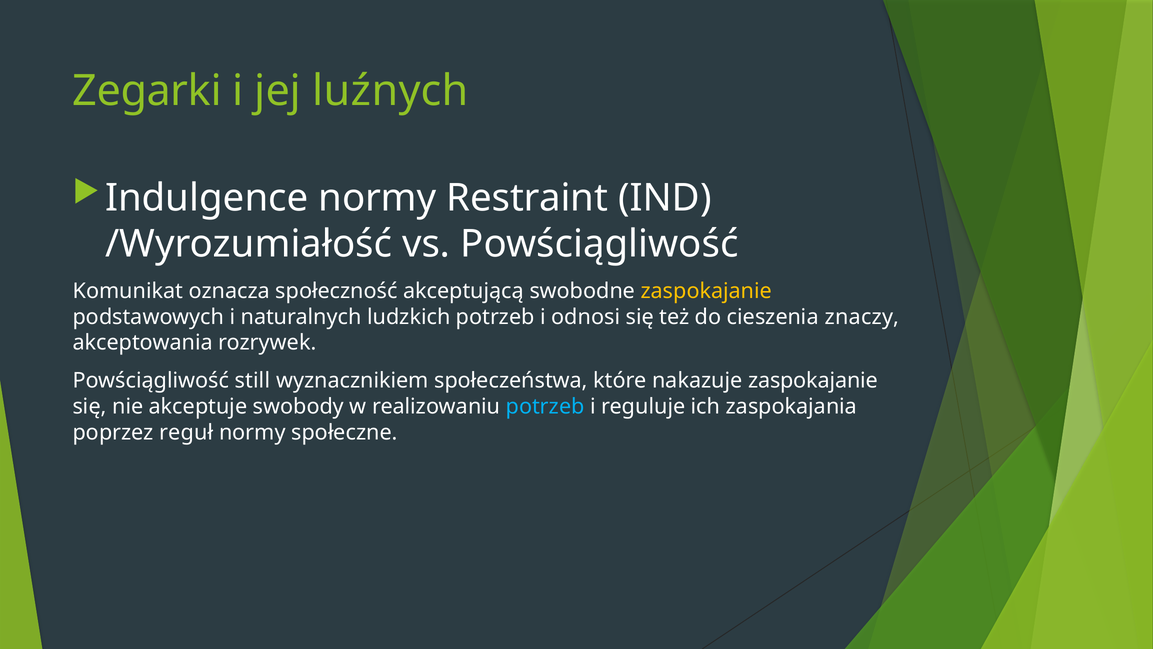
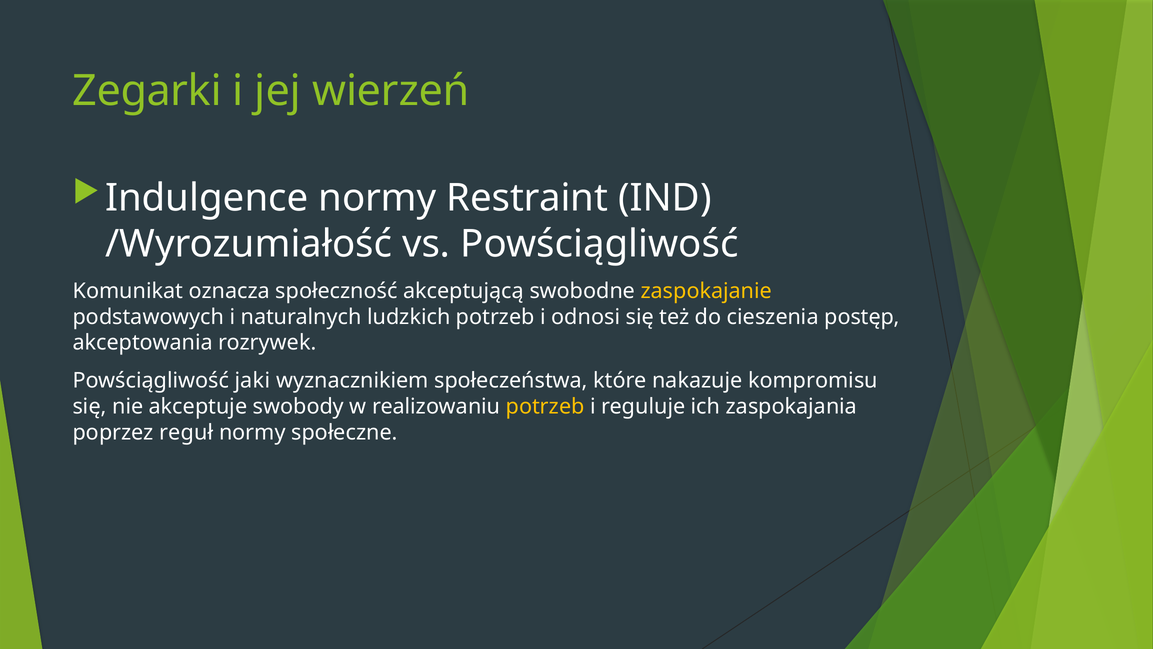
luźnych: luźnych -> wierzeń (391, 91)
znaczy: znaczy -> postęp (862, 317)
still: still -> jaki (252, 381)
nakazuje zaspokajanie: zaspokajanie -> kompromisu (813, 381)
potrzeb colour: light blue -> yellow (545, 407)
